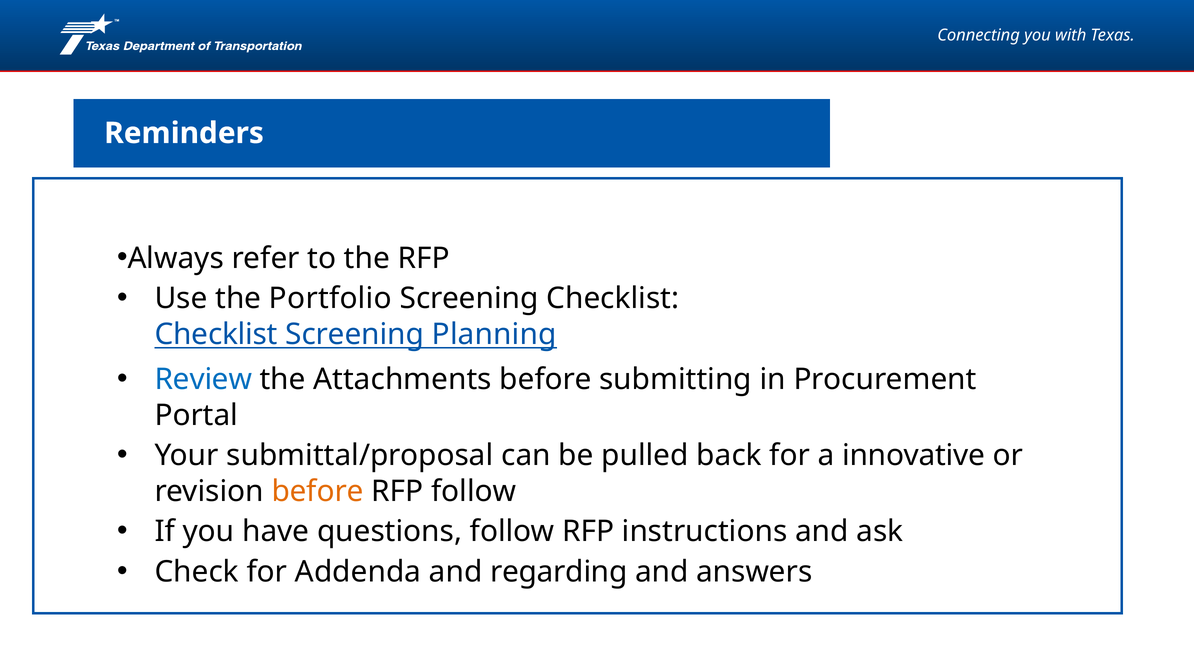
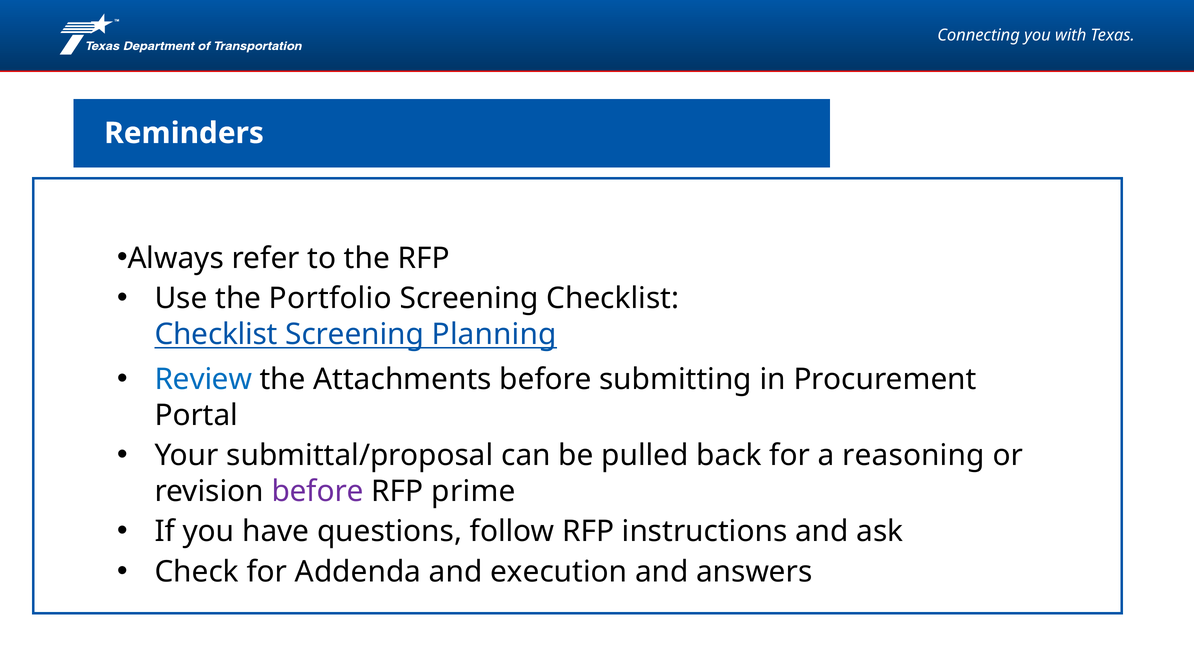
innovative: innovative -> reasoning (914, 456)
before colour: orange -> purple (318, 491)
RFP follow: follow -> prime (474, 491)
regarding: regarding -> execution (559, 572)
